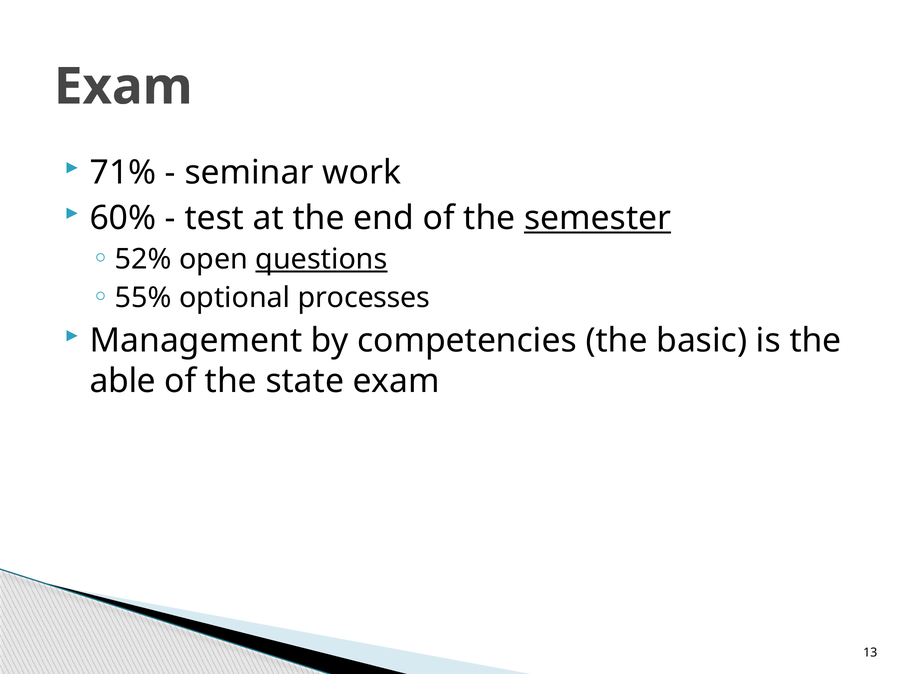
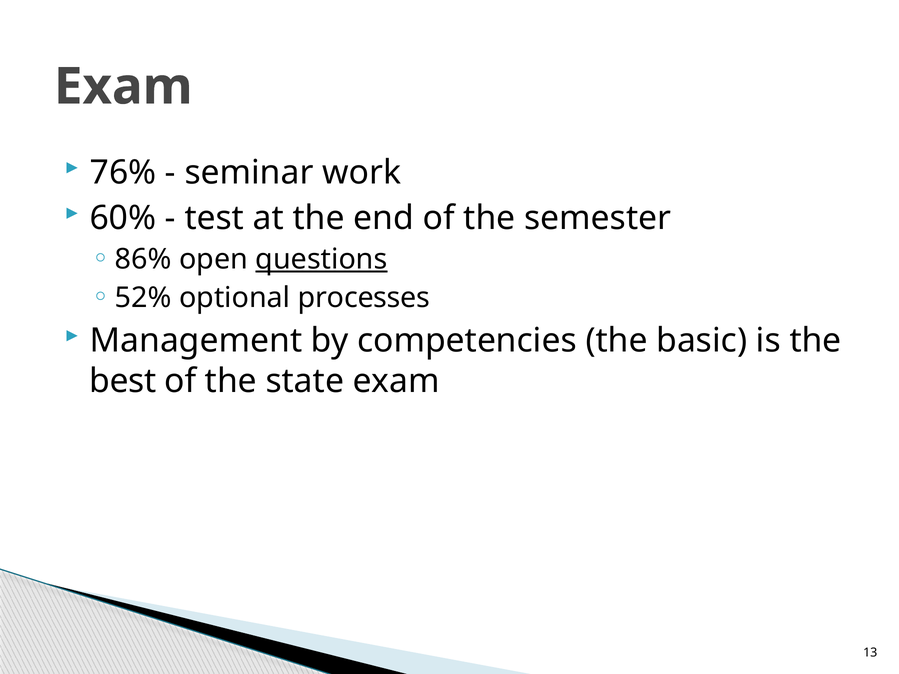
71%: 71% -> 76% (123, 173)
semester underline: present -> none (598, 218)
52%: 52% -> 86% (143, 259)
55%: 55% -> 52% (143, 298)
able: able -> best (123, 381)
